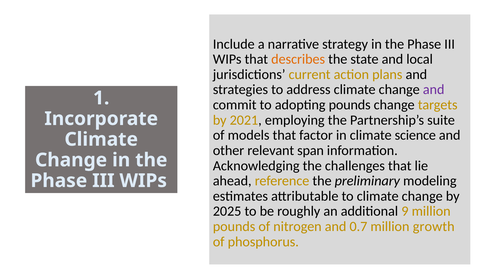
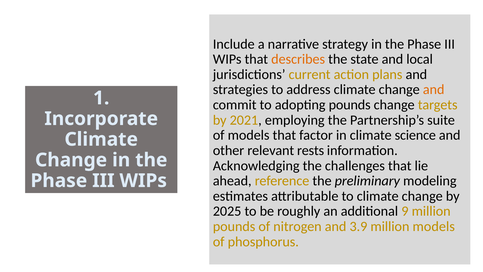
and colour: purple -> orange (434, 90)
span: span -> rests (311, 150)
0.7: 0.7 -> 3.9 (358, 226)
million growth: growth -> models (434, 226)
